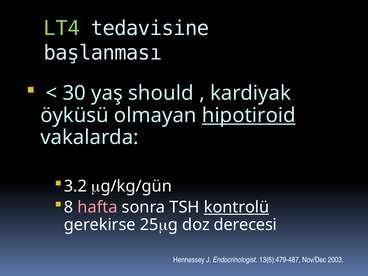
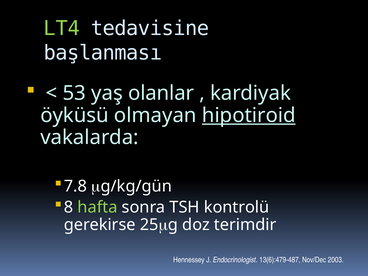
30: 30 -> 53 (74, 93)
should: should -> olanlar (161, 93)
3.2: 3.2 -> 7.8 (75, 186)
hafta colour: pink -> light green (97, 207)
kontrolü underline: present -> none (236, 207)
derecesi: derecesi -> terimdir (245, 225)
